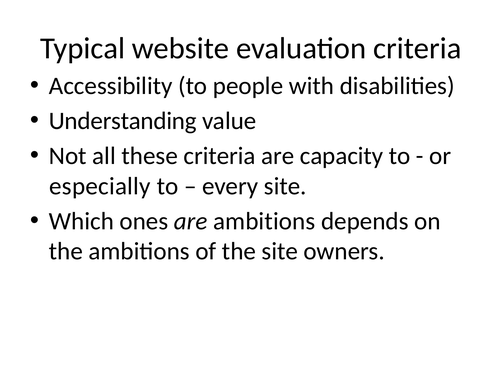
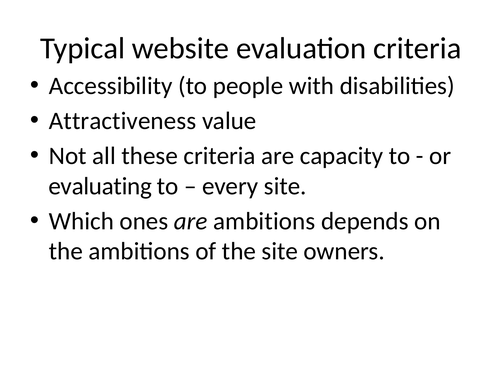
Understanding: Understanding -> Attractiveness (123, 121)
especially: especially -> evaluating (100, 186)
